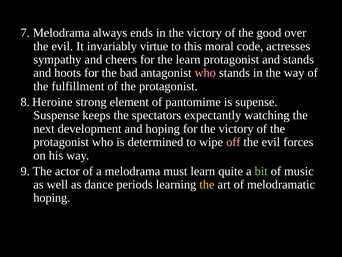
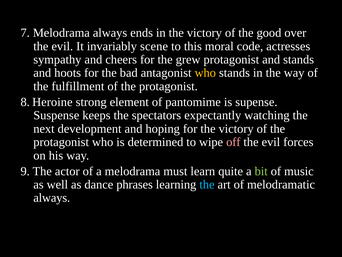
virtue: virtue -> scene (154, 46)
the learn: learn -> grew (188, 59)
who colour: pink -> yellow (205, 73)
periods: periods -> phrases (135, 184)
the colour: yellow -> light blue (207, 184)
hoping: hoping -> always (52, 198)
